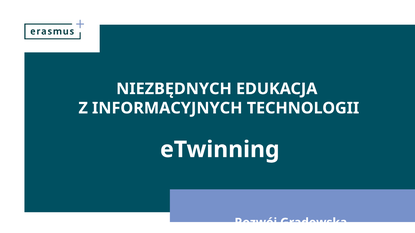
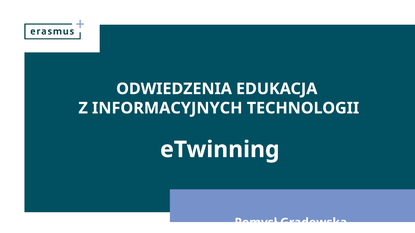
NIEZBĘDNYCH: NIEZBĘDNYCH -> ODWIEDZENIA (174, 89)
Rozwój: Rozwój -> Pomysł (256, 223)
